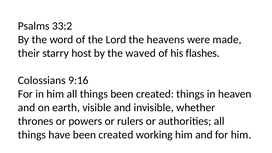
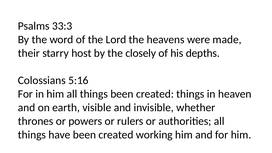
33:2: 33:2 -> 33:3 (62, 26)
waved: waved -> closely (141, 53)
flashes: flashes -> depths (203, 53)
9:16: 9:16 -> 5:16 (78, 80)
